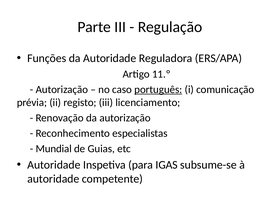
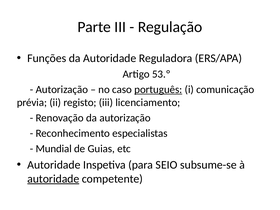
11.º: 11.º -> 53.º (161, 74)
IGAS: IGAS -> SEIO (167, 165)
autoridade underline: none -> present (53, 179)
